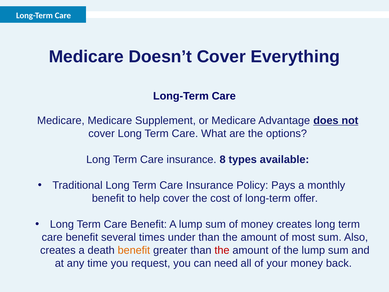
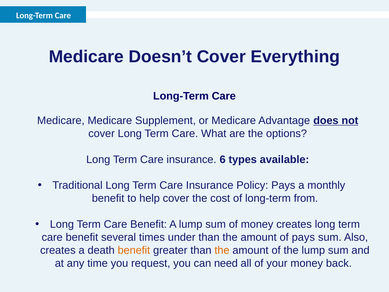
8: 8 -> 6 (223, 159)
offer: offer -> from (306, 198)
of most: most -> pays (303, 237)
the colour: red -> orange (222, 250)
